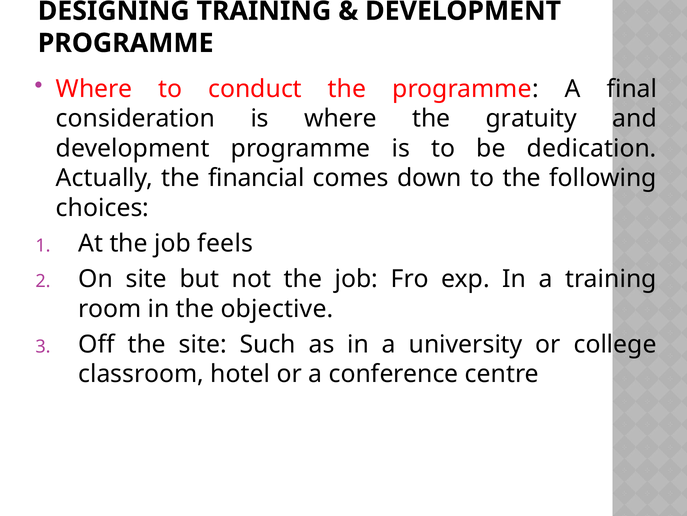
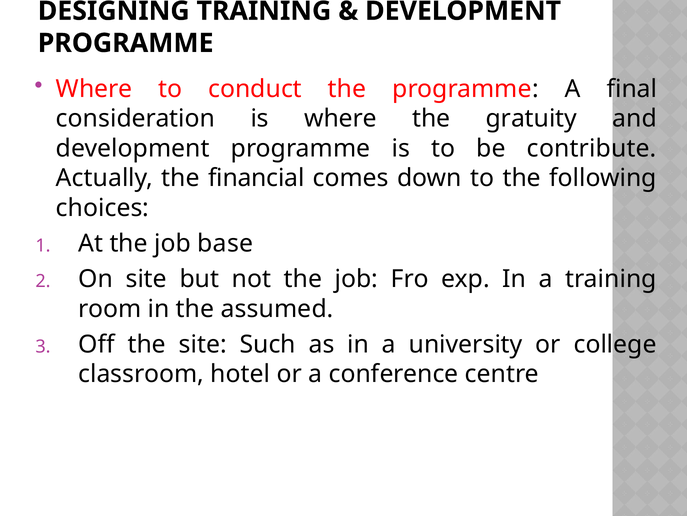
dedication: dedication -> contribute (592, 148)
feels: feels -> base (225, 243)
objective: objective -> assumed (277, 308)
